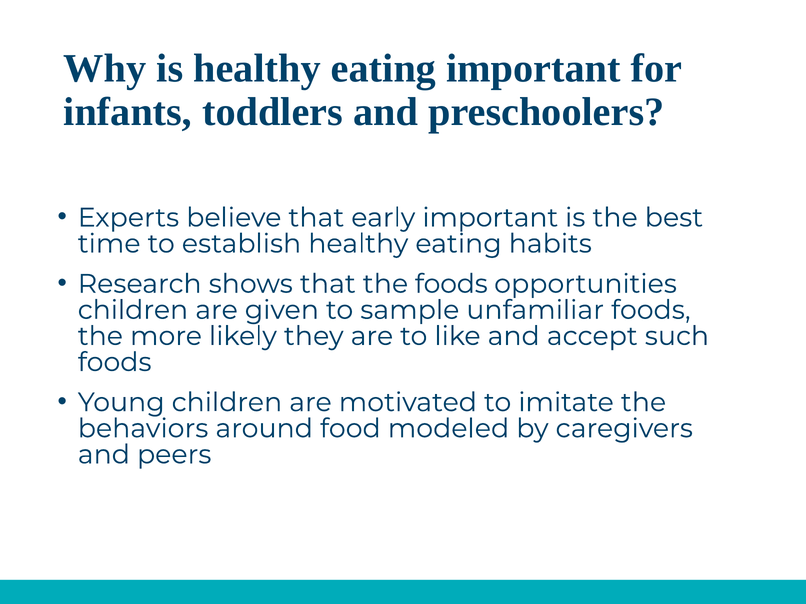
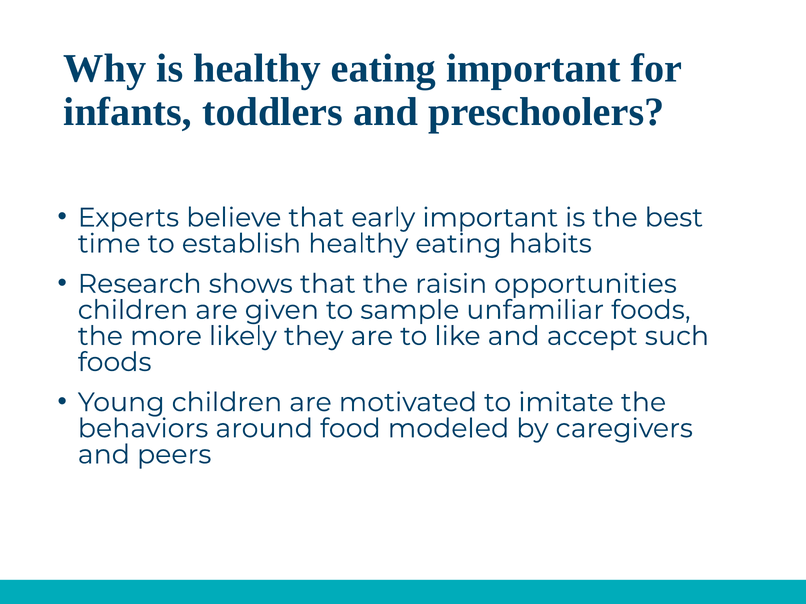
the foods: foods -> raisin (451, 284)
